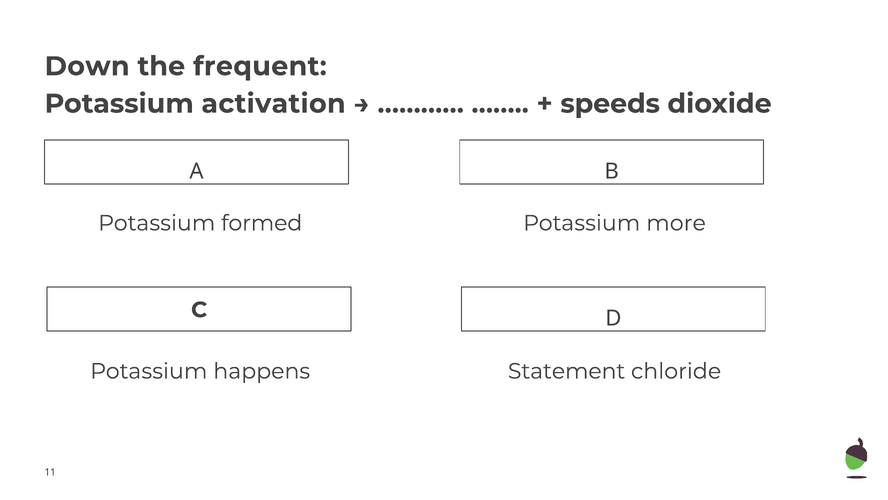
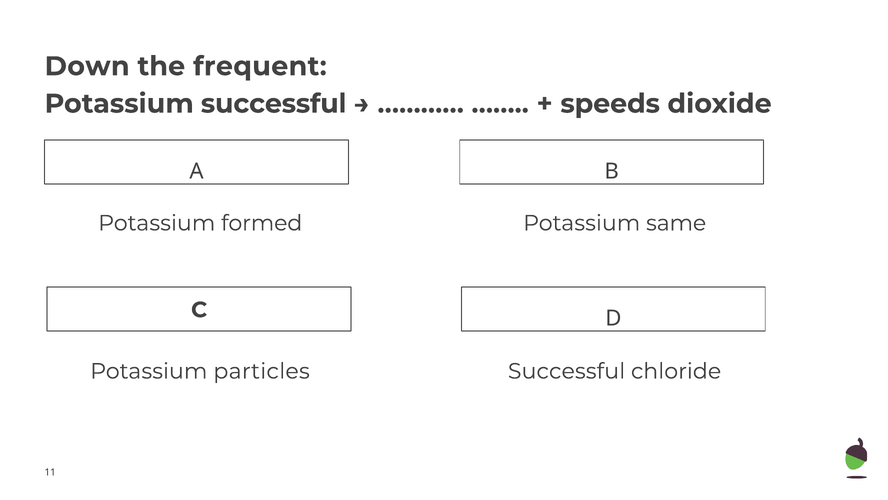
Potassium activation: activation -> successful (274, 104)
more: more -> same (676, 223)
happens: happens -> particles (262, 371)
Statement: Statement -> Successful (566, 371)
